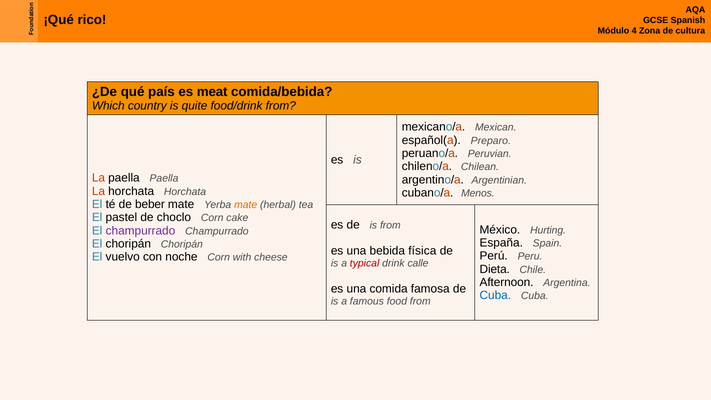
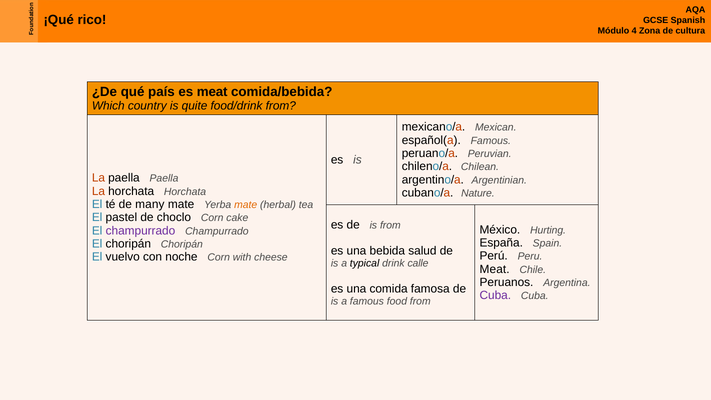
español(a Preparo: Preparo -> Famous (491, 141)
Menos: Menos -> Nature (478, 193)
beber: beber -> many (150, 204)
física: física -> salud (422, 251)
typical colour: red -> black (365, 263)
Dieta: Dieta -> Meat (495, 269)
Afternoon: Afternoon -> Peruanos (506, 282)
Cuba colour: blue -> purple (495, 295)
